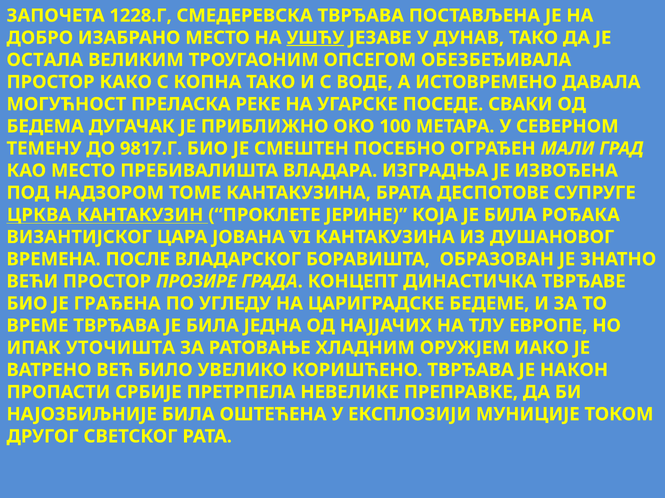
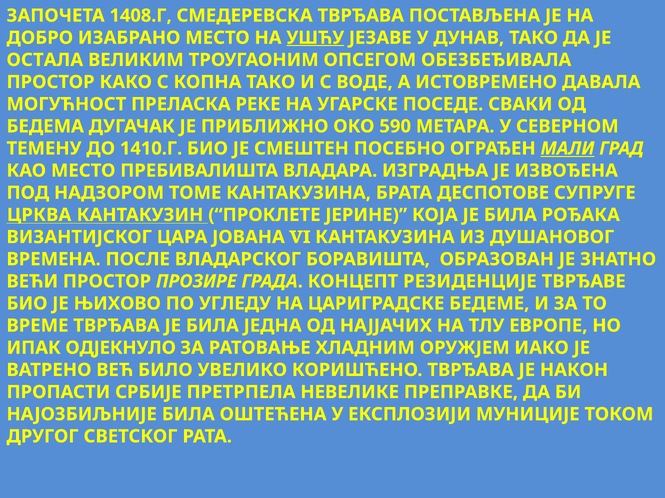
1228.Г: 1228.Г -> 1408.Г (141, 16)
100: 100 -> 590 (395, 127)
9817.Г: 9817.Г -> 1410.Г (151, 149)
МАЛИ underline: none -> present (567, 149)
ДИНАСТИЧКА: ДИНАСТИЧКА -> РЕЗИДЕНЦИЈЕ (470, 282)
ГРАЂЕНА: ГРАЂЕНА -> ЊИХОВО (117, 304)
УТОЧИШТА: УТОЧИШТА -> ОДЈЕКНУЛО (121, 348)
